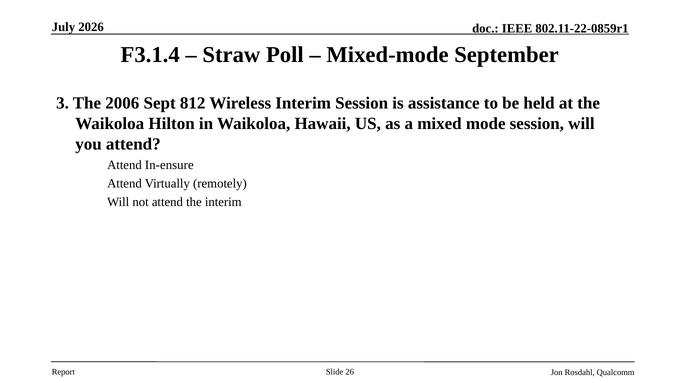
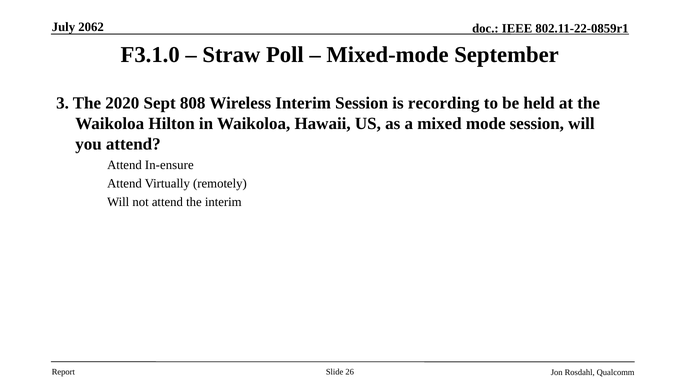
2026: 2026 -> 2062 (91, 27)
F3.1.4: F3.1.4 -> F3.1.0 (150, 55)
2006: 2006 -> 2020 (122, 103)
812: 812 -> 808 (193, 103)
assistance: assistance -> recording (444, 103)
